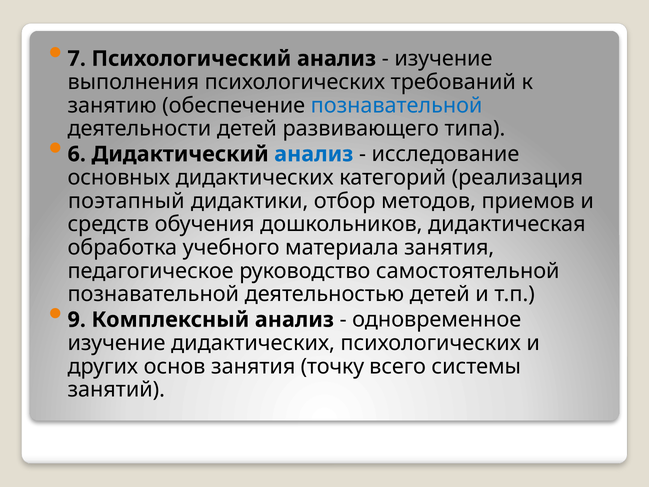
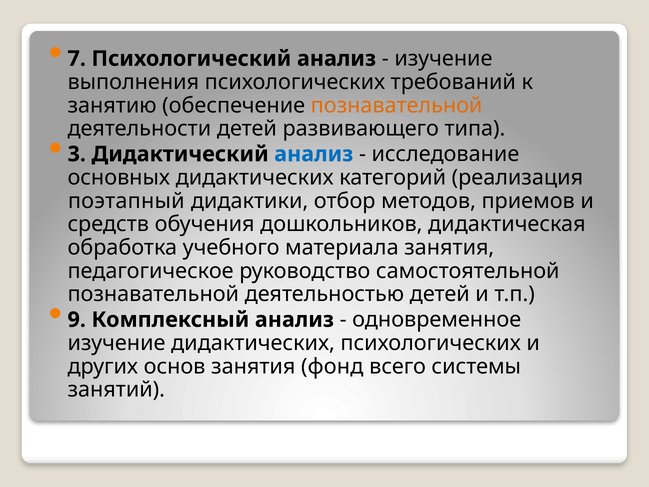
познавательной colour: blue -> orange (397, 105)
6: 6 -> 3 (77, 154)
точку: точку -> фонд (332, 366)
